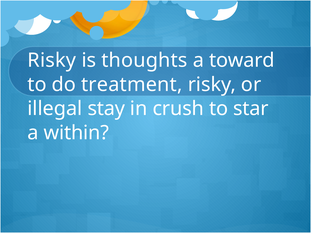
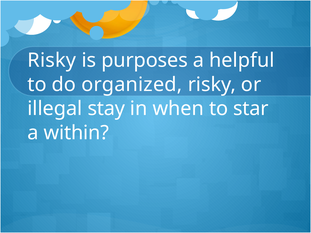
thoughts: thoughts -> purposes (145, 60)
toward: toward -> helpful (242, 60)
treatment: treatment -> organized (132, 85)
crush: crush -> when (178, 109)
